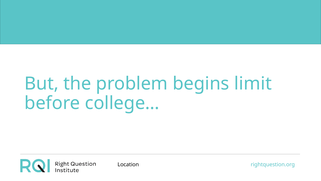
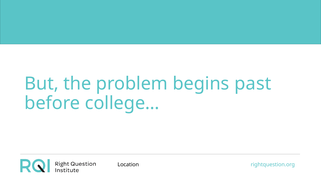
limit: limit -> past (253, 83)
